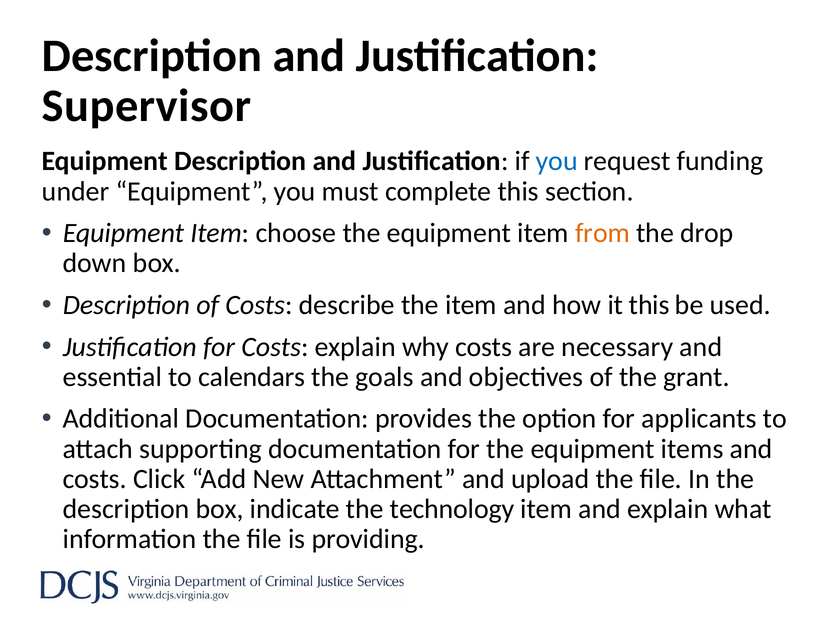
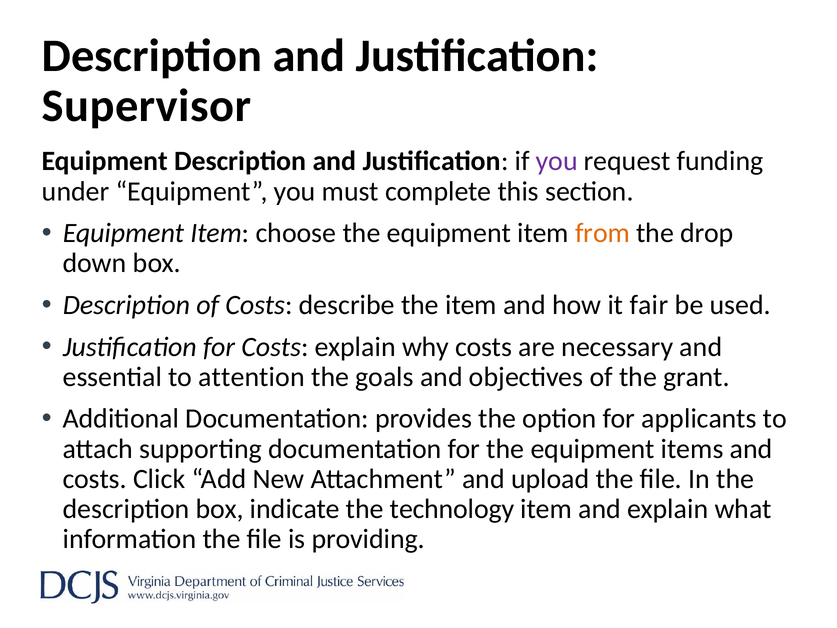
you colour: blue -> purple (557, 161)
it this: this -> fair (649, 305)
calendars: calendars -> attention (252, 377)
